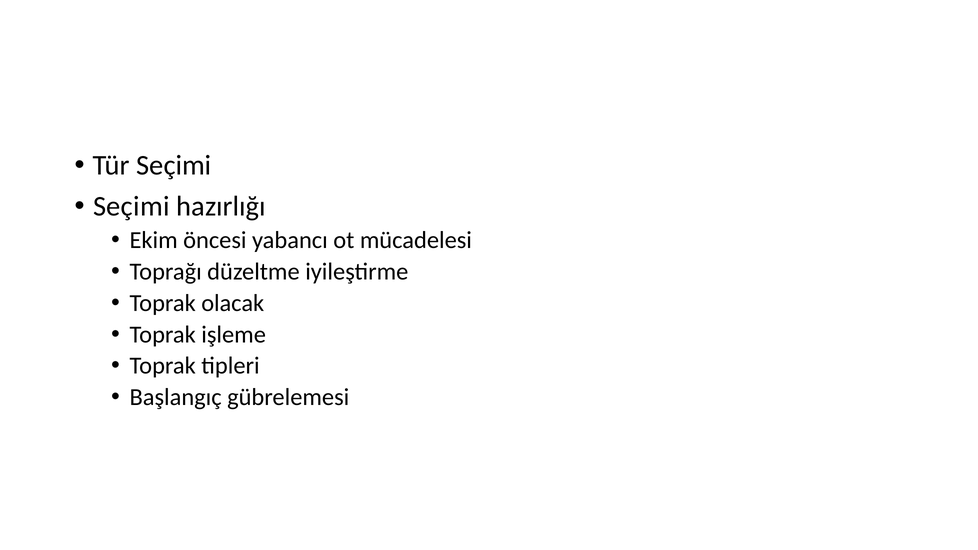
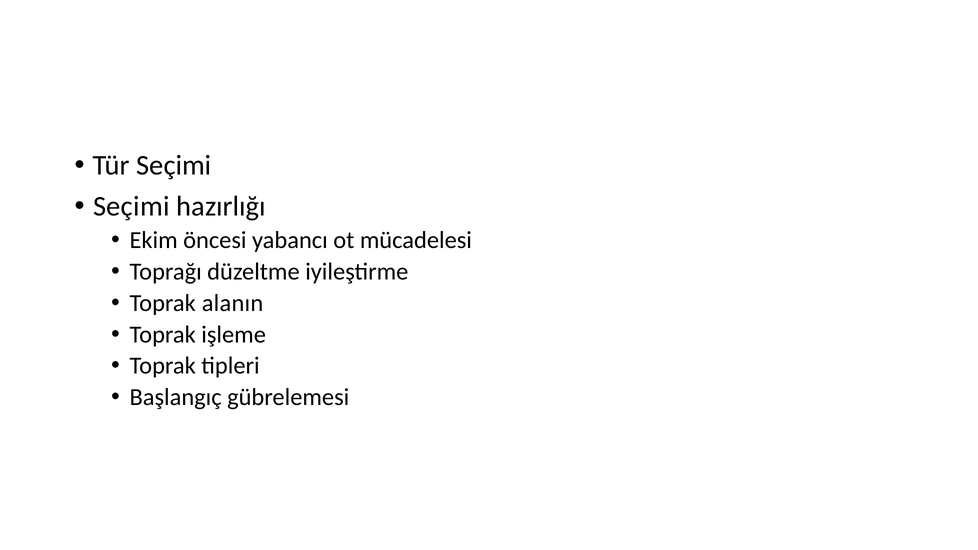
olacak: olacak -> alanın (233, 303)
